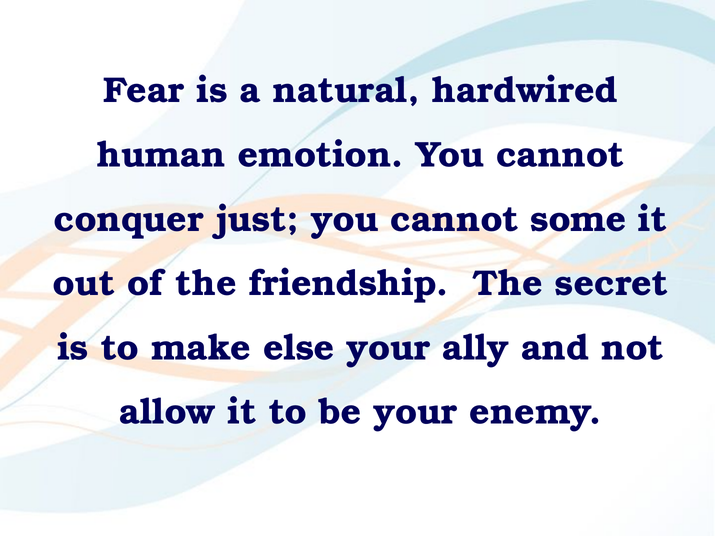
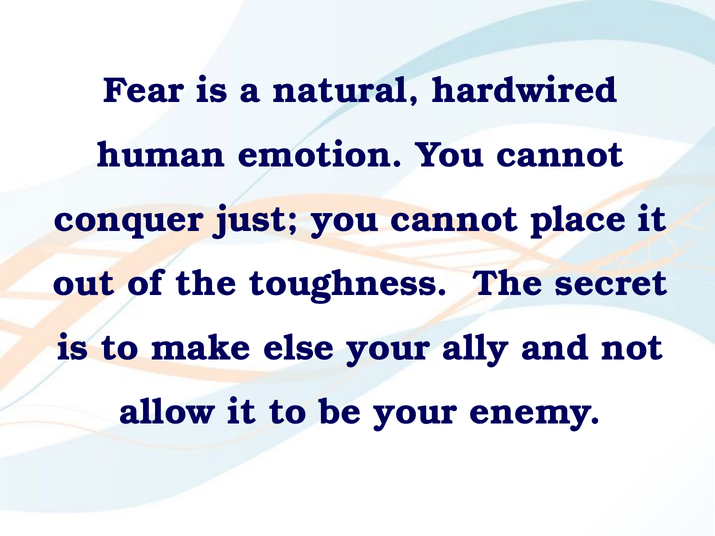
some: some -> place (578, 219)
friendship: friendship -> toughness (349, 284)
